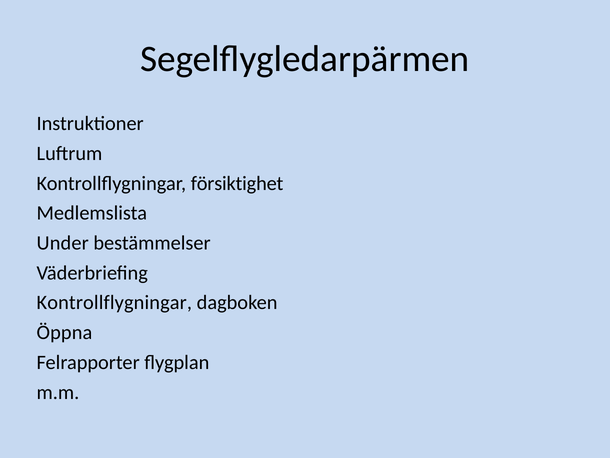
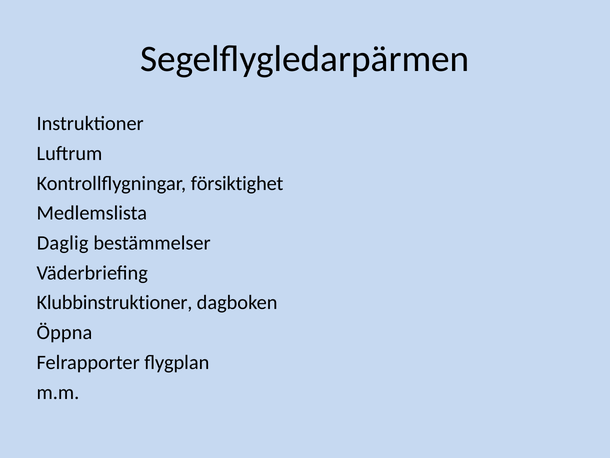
Under: Under -> Daglig (63, 243)
Kontrollflygningar: Kontrollflygningar -> Klubbinstruktioner (114, 302)
